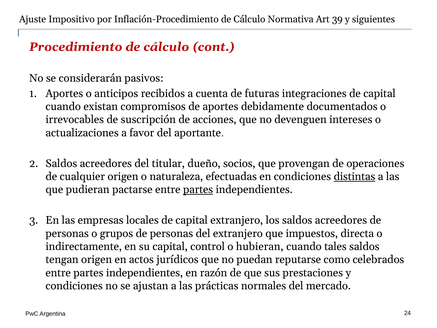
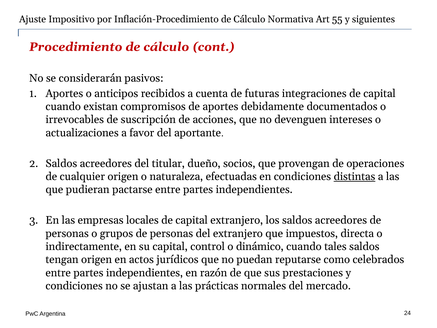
39: 39 -> 55 (337, 19)
partes underline: present -> none (198, 190)
hubieran: hubieran -> dinámico (260, 246)
